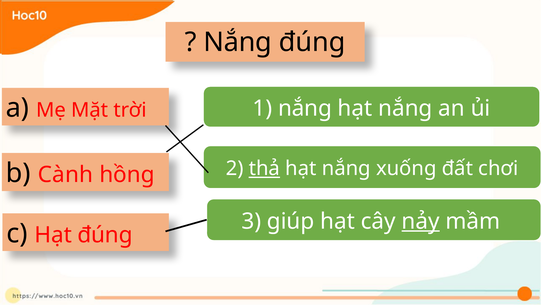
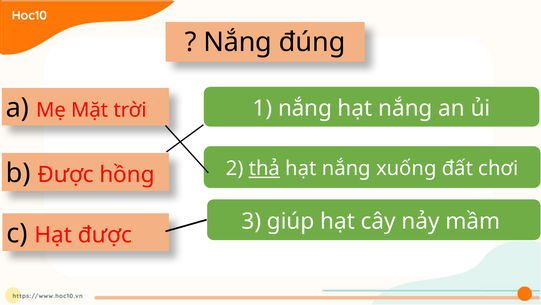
b Cành: Cành -> Được (66, 174)
nảy underline: present -> none (421, 221)
Hạt đúng: đúng -> được (105, 235)
